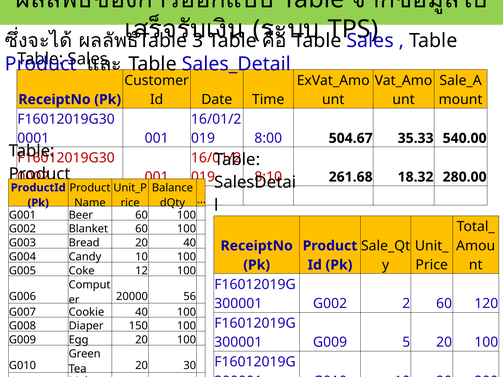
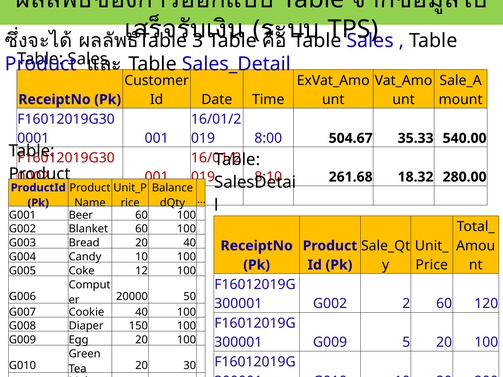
20000 56: 56 -> 50 (190, 297)
